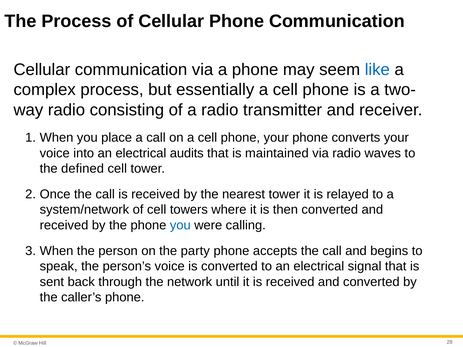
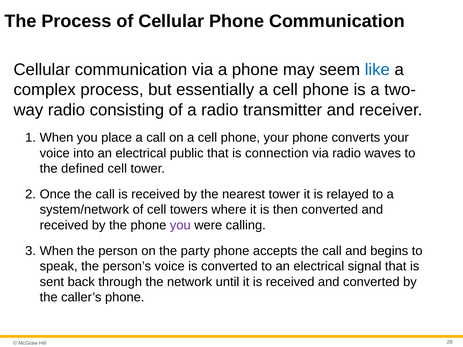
audits: audits -> public (187, 153)
maintained: maintained -> connection (277, 153)
you colour: blue -> purple (180, 225)
